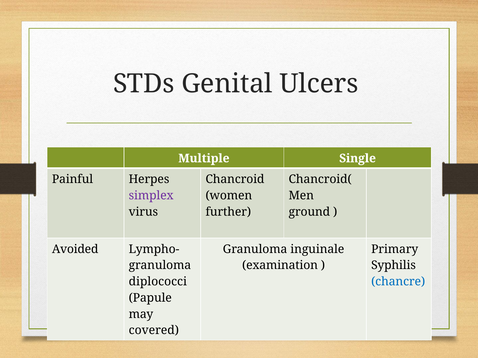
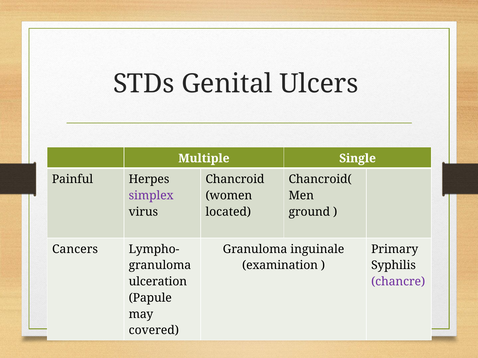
further: further -> located (228, 212)
Avoided: Avoided -> Cancers (75, 249)
diplococci: diplococci -> ulceration (158, 282)
chancre colour: blue -> purple (398, 282)
